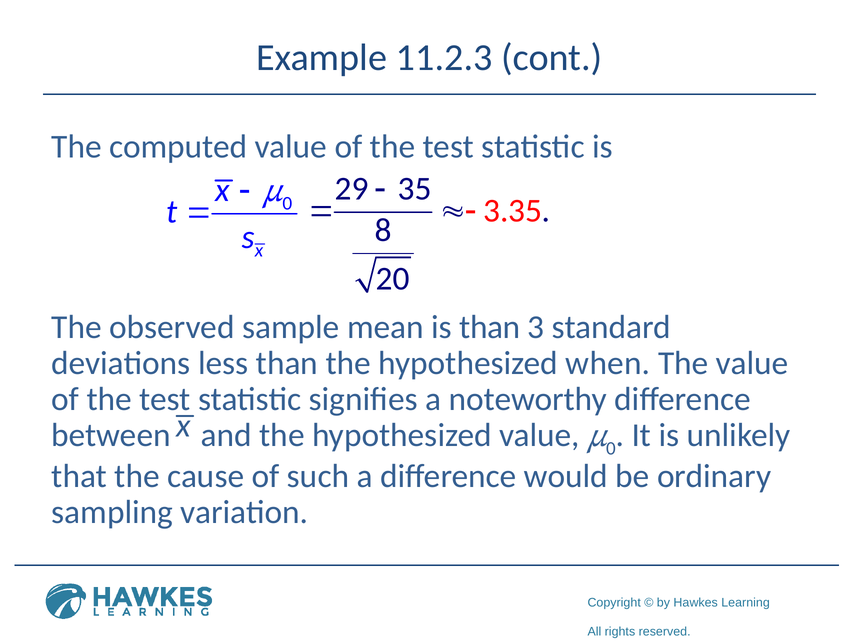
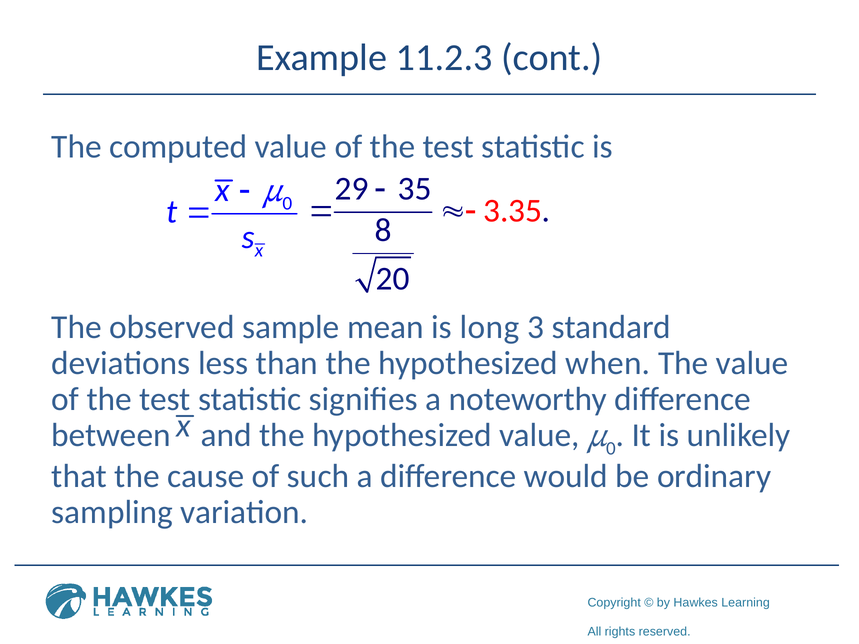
is than: than -> long (489, 327)
